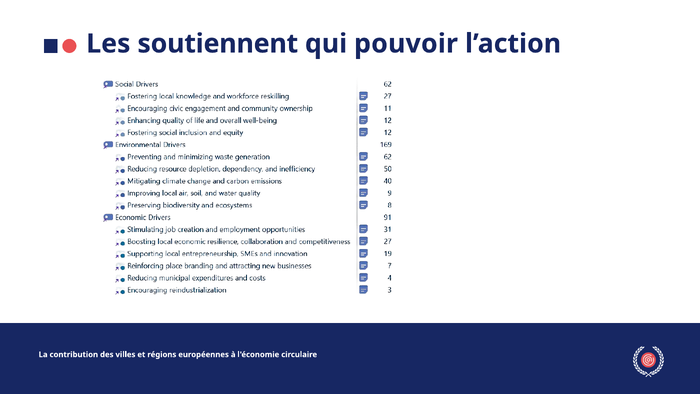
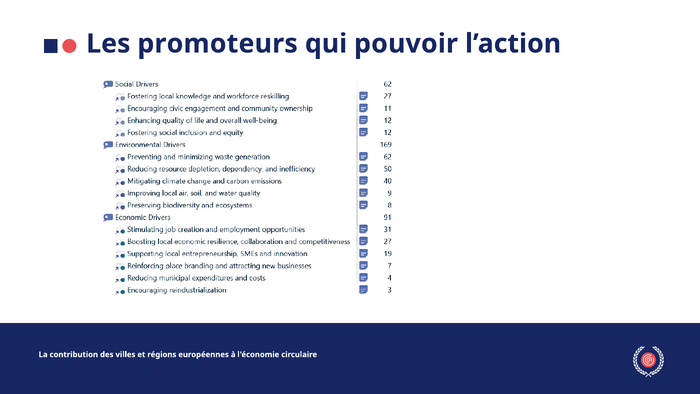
soutiennent: soutiennent -> promoteurs (218, 44)
